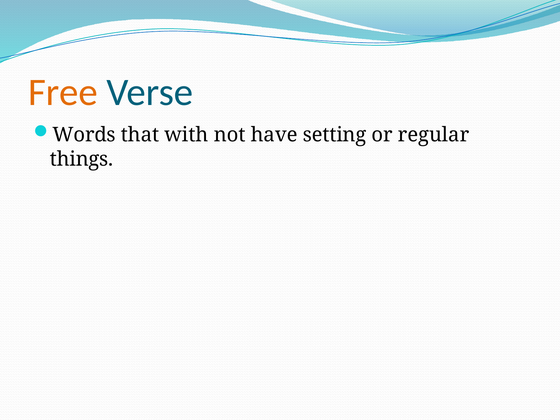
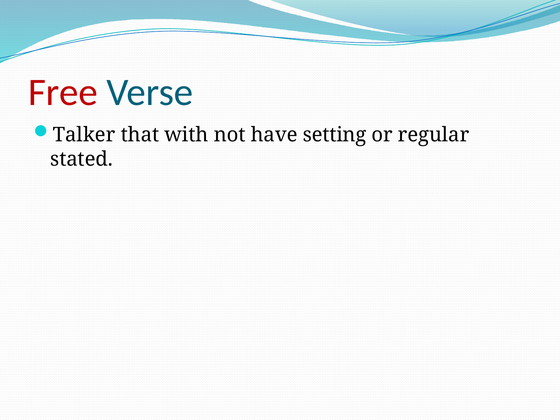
Free colour: orange -> red (63, 92)
Words: Words -> Talker (84, 135)
things: things -> stated (82, 159)
